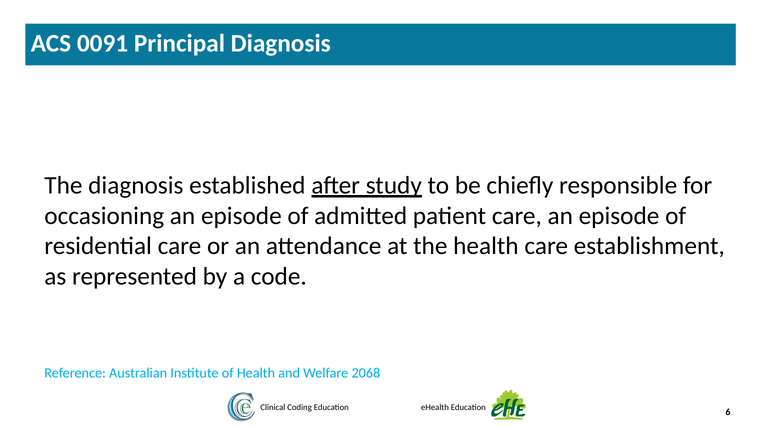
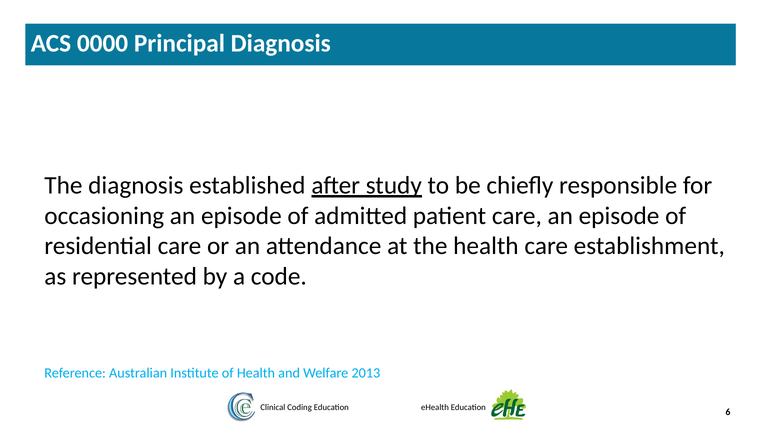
0091: 0091 -> 0000 (103, 43)
2068: 2068 -> 2013 (366, 373)
